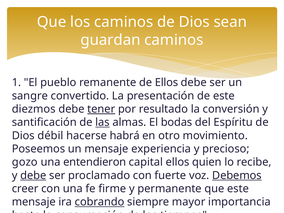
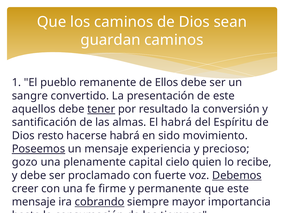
diezmos: diezmos -> aquellos (34, 109)
las underline: present -> none (103, 122)
El bodas: bodas -> habrá (176, 122)
débil: débil -> resto (51, 136)
otro: otro -> sido (169, 136)
Poseemos underline: none -> present (38, 149)
entendieron: entendieron -> plenamente (95, 162)
capital ellos: ellos -> cielo (178, 162)
debe underline: present -> none (33, 175)
